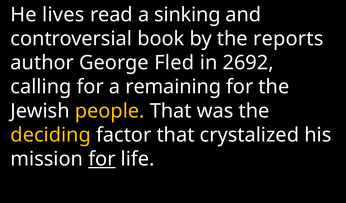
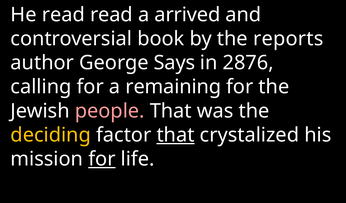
He lives: lives -> read (63, 15)
sinking: sinking -> arrived (187, 15)
Fled: Fled -> Says (174, 63)
2692: 2692 -> 2876 (248, 63)
people colour: yellow -> pink (110, 111)
that underline: none -> present (176, 135)
